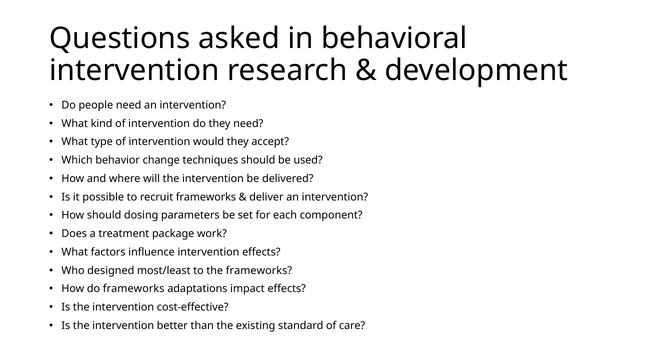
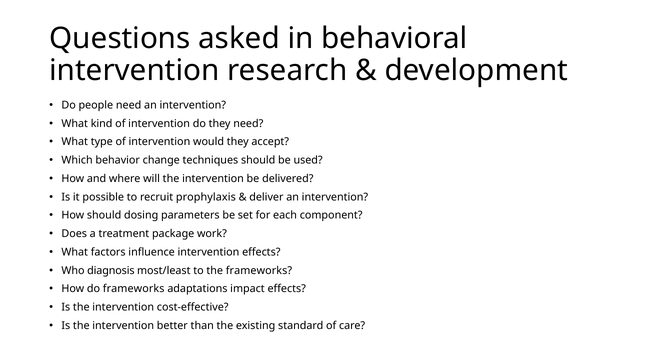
recruit frameworks: frameworks -> prophylaxis (206, 197)
designed: designed -> diagnosis (111, 270)
